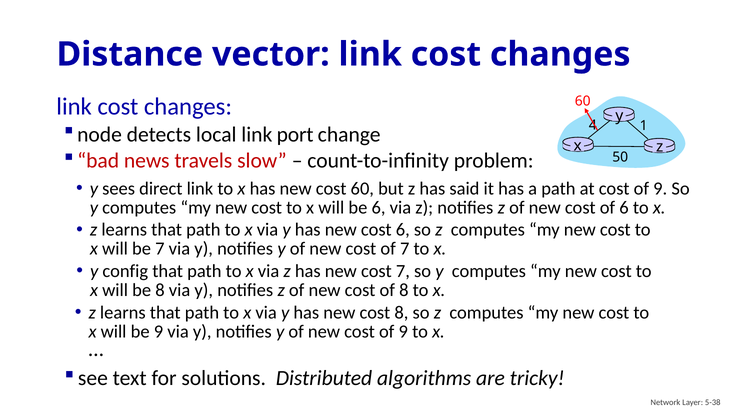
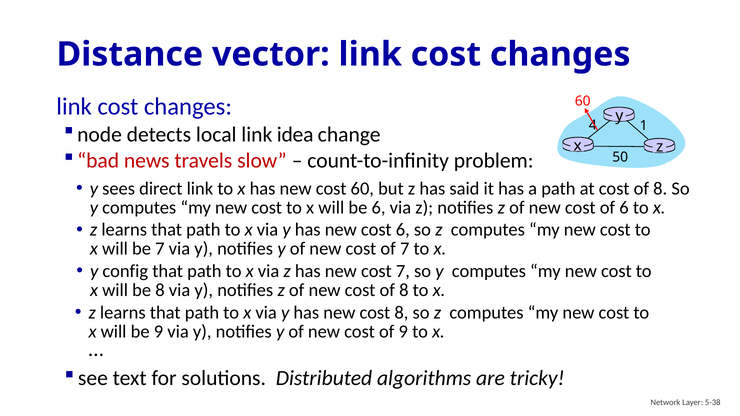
port: port -> idea (295, 135)
at cost of 9: 9 -> 8 (660, 189)
